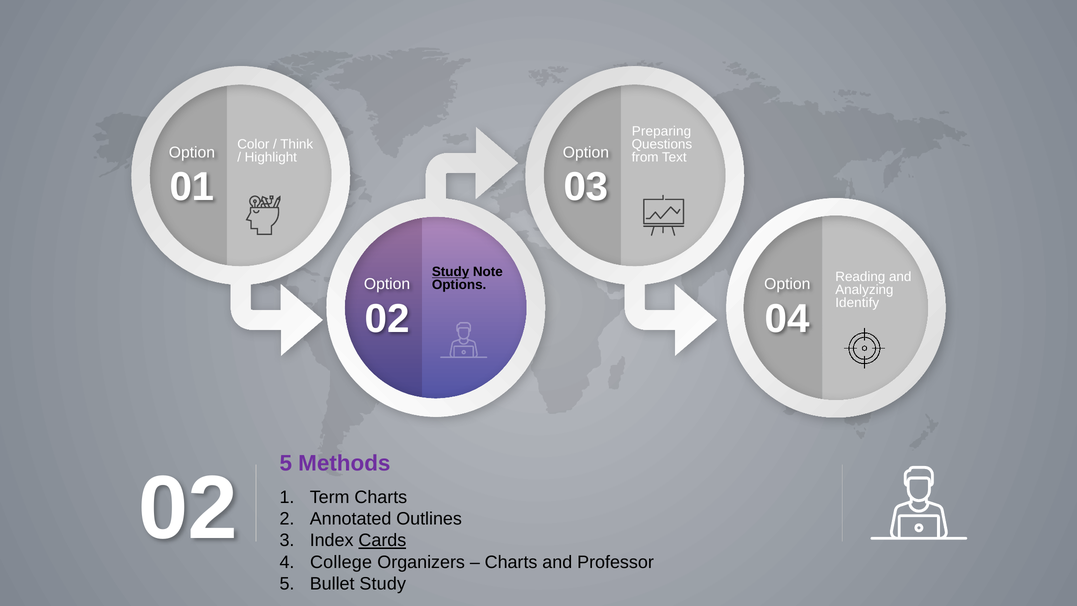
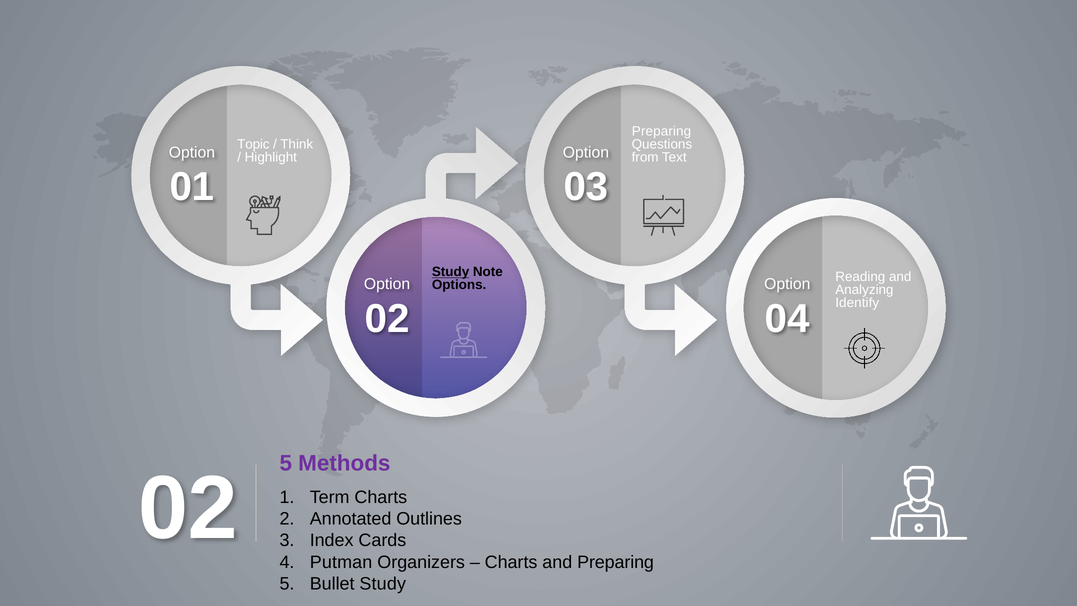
Color: Color -> Topic (253, 144)
Cards underline: present -> none (382, 541)
College: College -> Putman (341, 562)
and Professor: Professor -> Preparing (616, 562)
